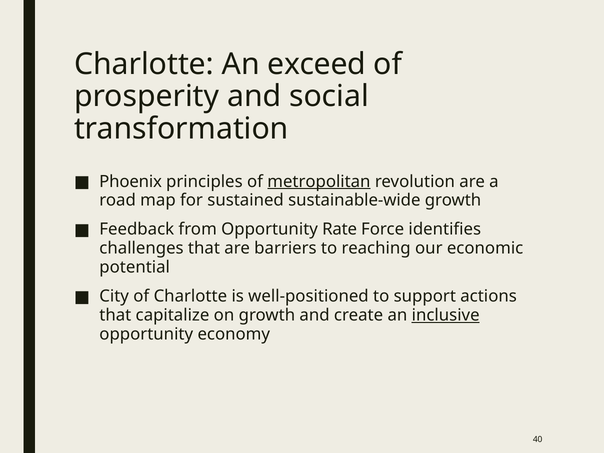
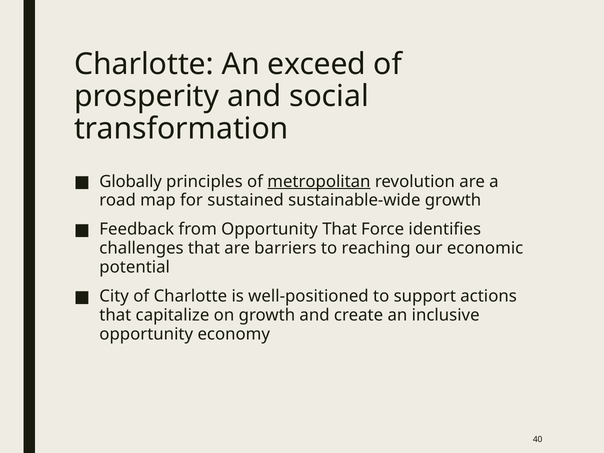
Phoenix: Phoenix -> Globally (131, 181)
Opportunity Rate: Rate -> That (340, 229)
inclusive underline: present -> none (446, 315)
